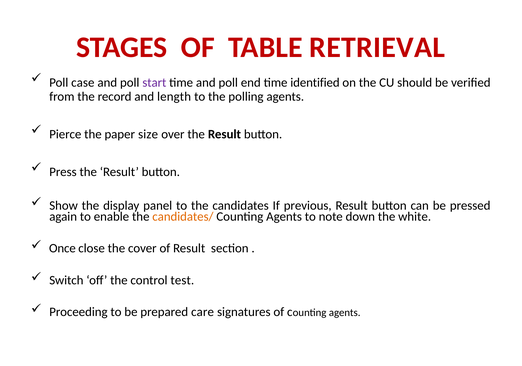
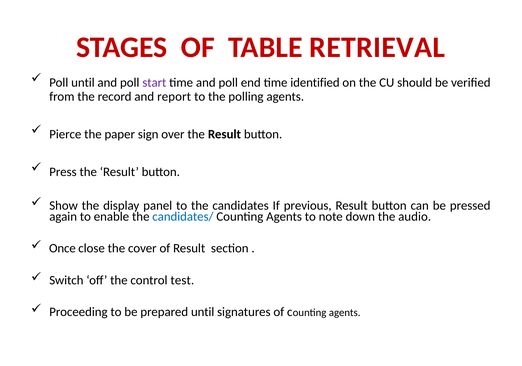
Poll case: case -> until (83, 83)
length: length -> report (174, 96)
size: size -> sign (148, 134)
candidates/ colour: orange -> blue (183, 217)
white: white -> audio (415, 217)
prepared care: care -> until (203, 312)
